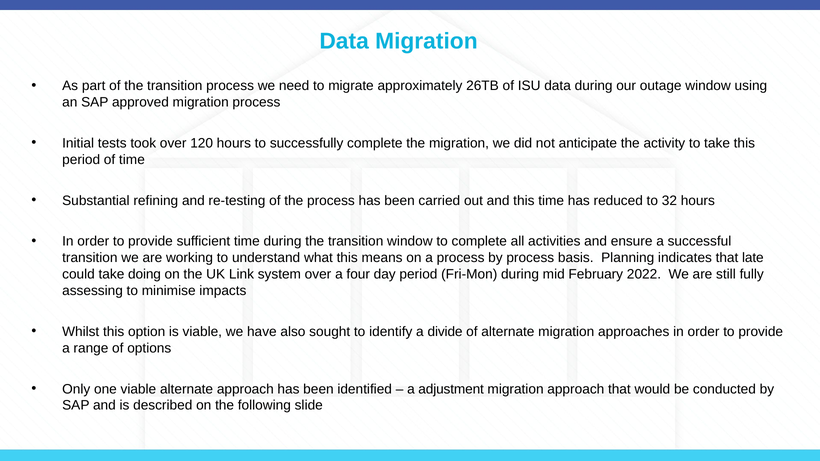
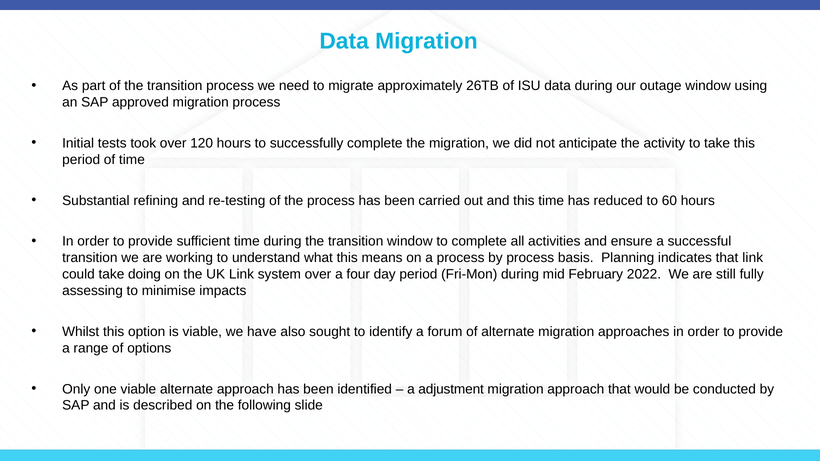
32: 32 -> 60 (669, 201)
that late: late -> link (753, 258)
divide: divide -> forum (445, 332)
